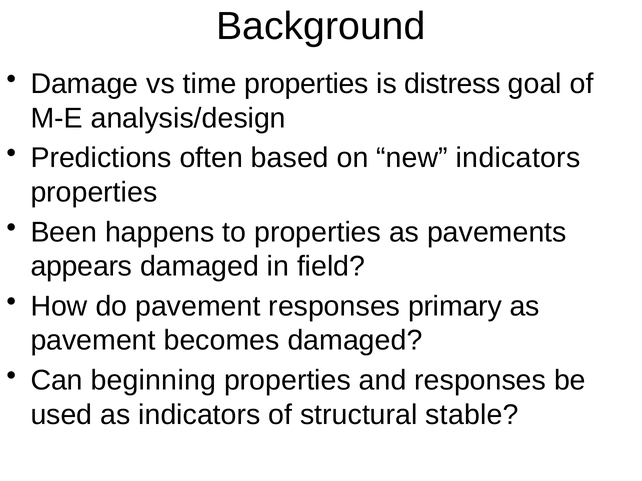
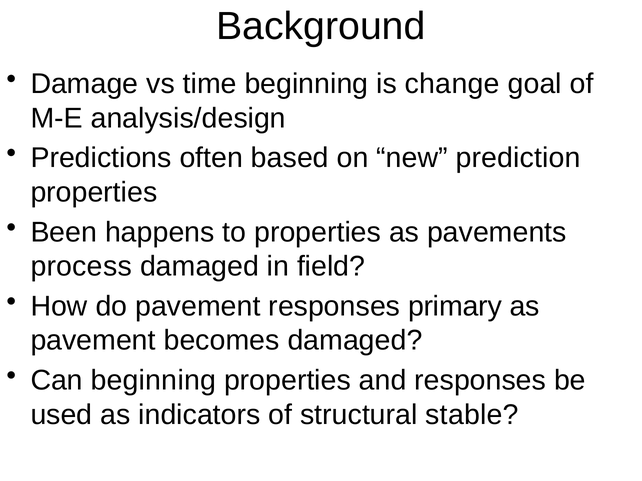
time properties: properties -> beginning (306, 84)
distress: distress -> change (452, 84)
new indicators: indicators -> prediction (518, 158)
appears: appears -> process (81, 267)
